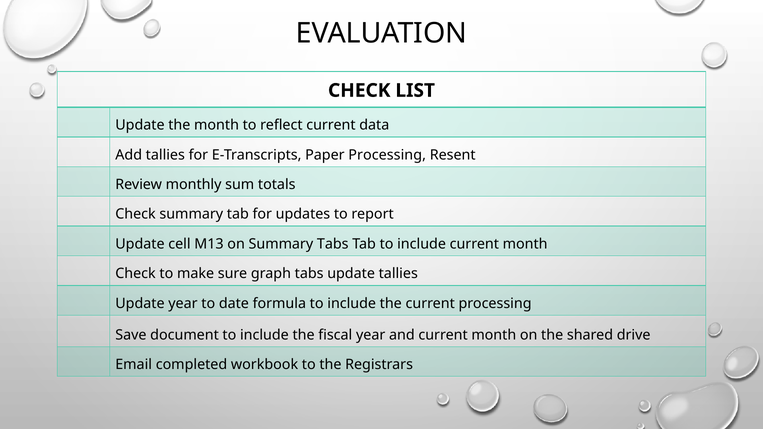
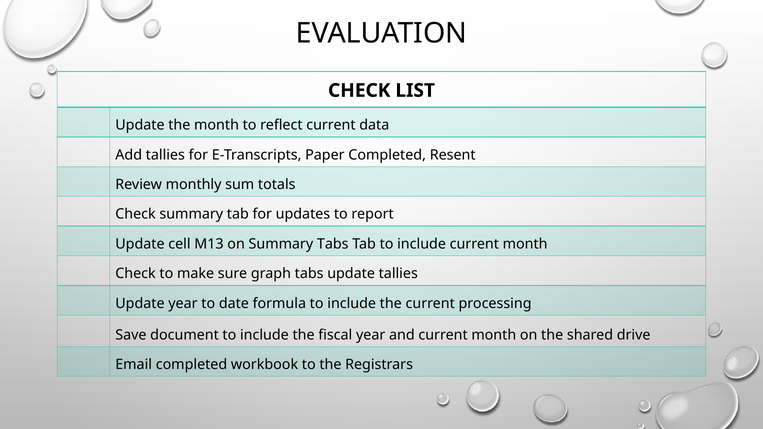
Paper Processing: Processing -> Completed (387, 155)
